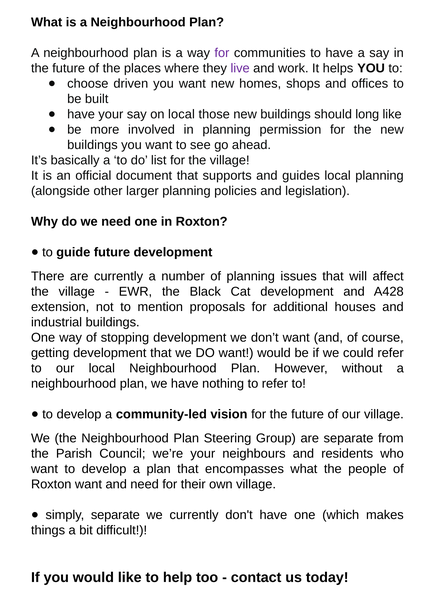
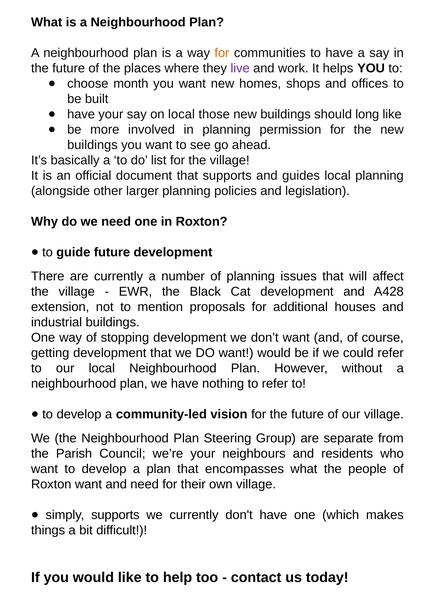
for colour: purple -> orange (222, 53)
driven: driven -> month (131, 84)
simply separate: separate -> supports (115, 515)
